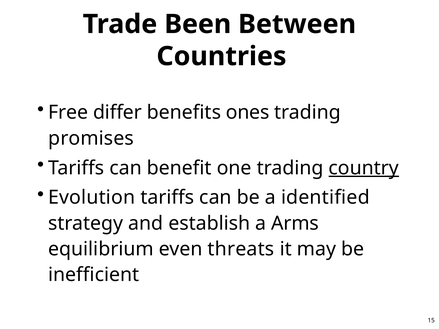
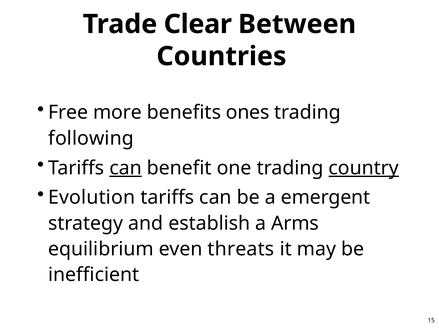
Been: Been -> Clear (198, 24)
differ: differ -> more (117, 113)
promises: promises -> following (91, 138)
can underline: none -> present (126, 168)
identified: identified -> emergent (326, 198)
